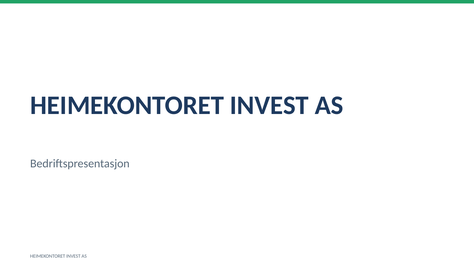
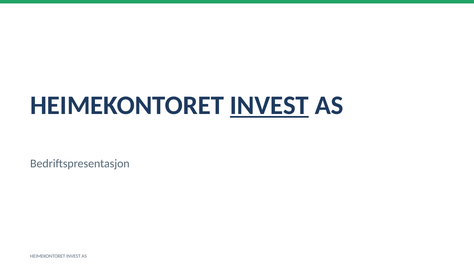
INVEST underline: none -> present (269, 105)
